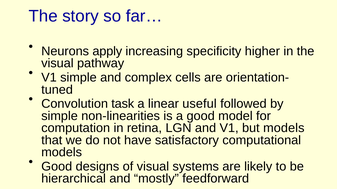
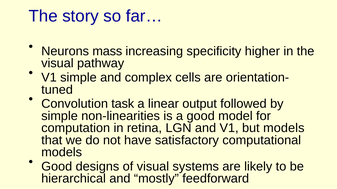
apply: apply -> mass (107, 51)
useful: useful -> output (200, 104)
